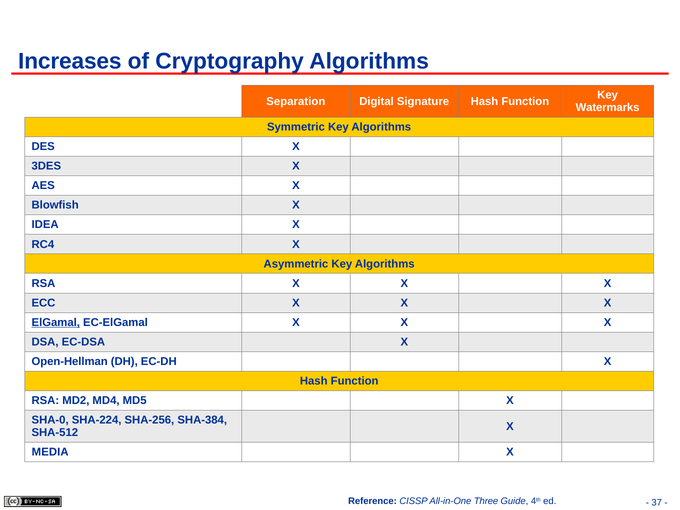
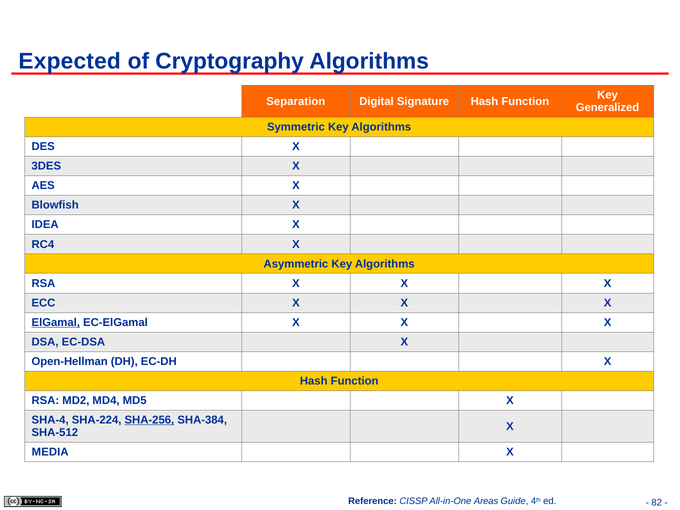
Increases: Increases -> Expected (70, 61)
Watermarks: Watermarks -> Generalized (608, 108)
SHA-0: SHA-0 -> SHA-4 (50, 420)
SHA-256 underline: none -> present (149, 420)
Three: Three -> Areas (486, 501)
37: 37 -> 82 (657, 503)
